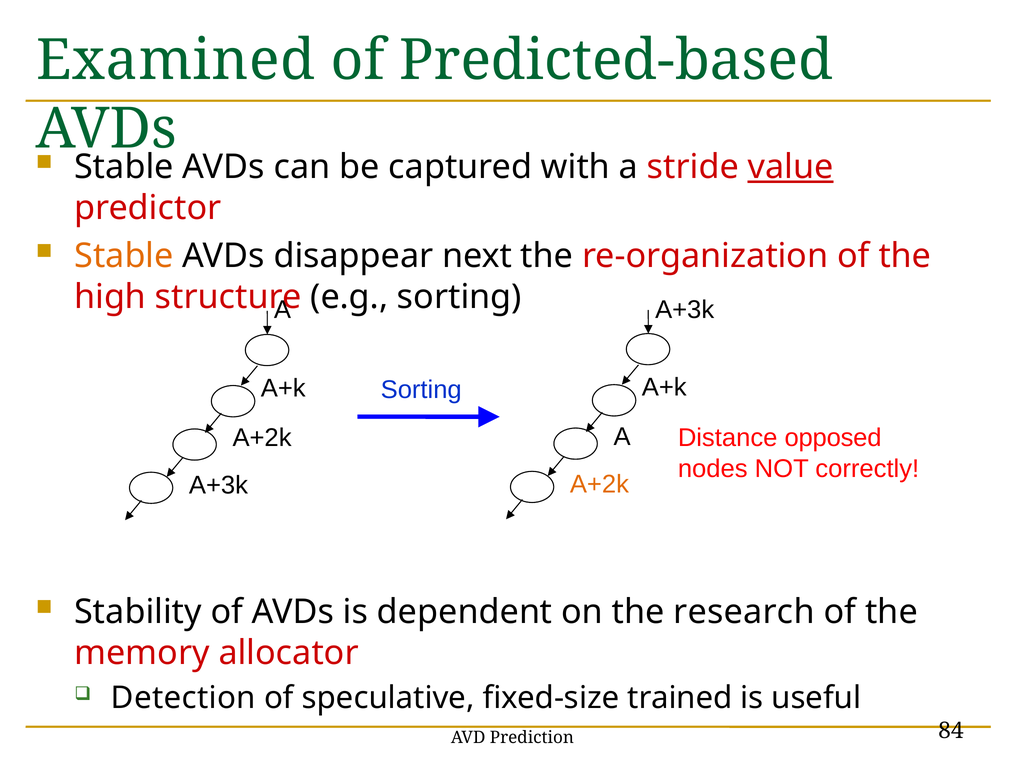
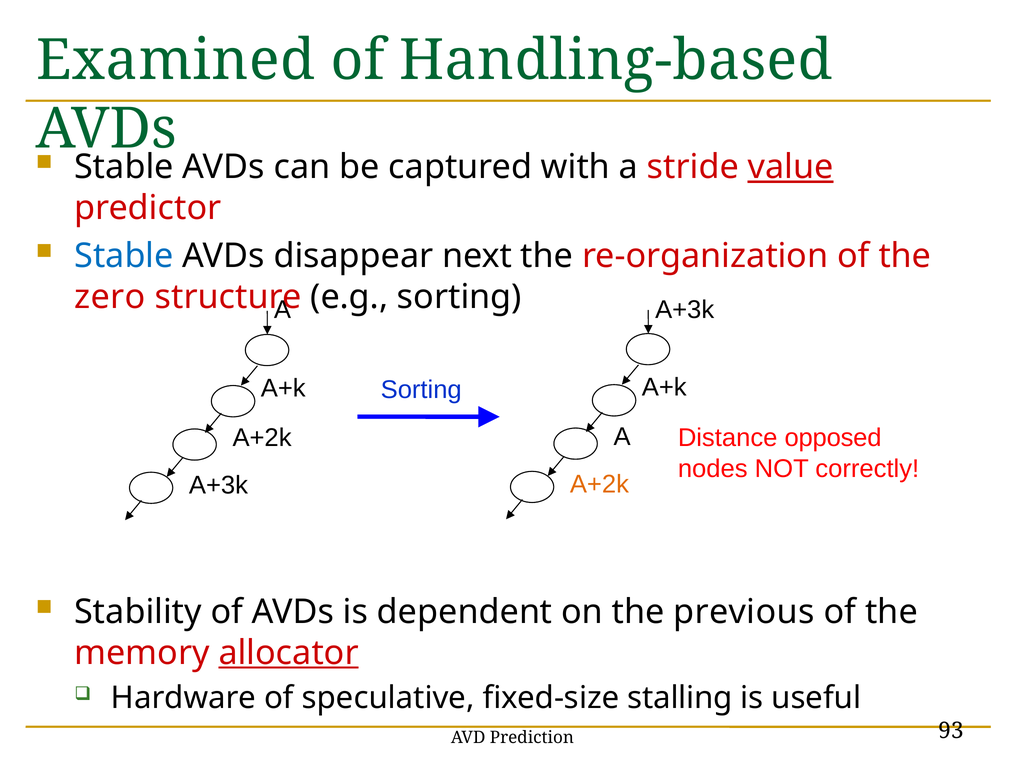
Predicted-based: Predicted-based -> Handling-based (616, 60)
Stable colour: orange -> blue (124, 256)
high: high -> zero (110, 297)
research: research -> previous (744, 612)
allocator underline: none -> present (289, 653)
Detection: Detection -> Hardware (184, 698)
trained: trained -> stalling (680, 698)
84: 84 -> 93 (951, 730)
